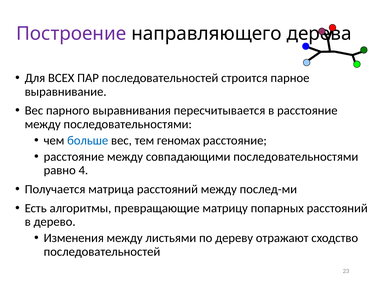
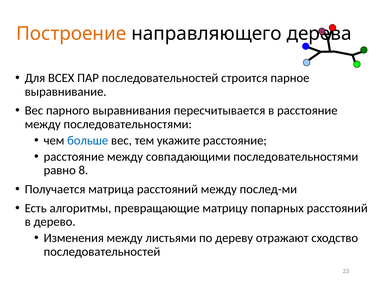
Построение colour: purple -> orange (71, 34)
геномах: геномах -> укажите (179, 141)
4: 4 -> 8 (83, 170)
